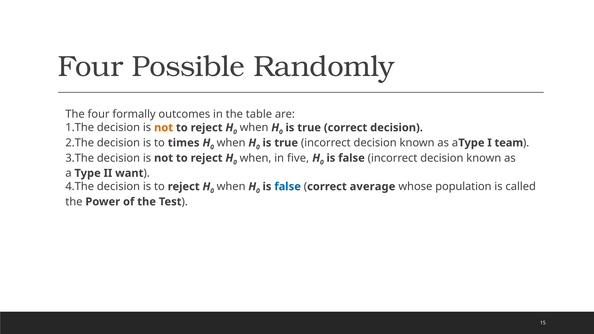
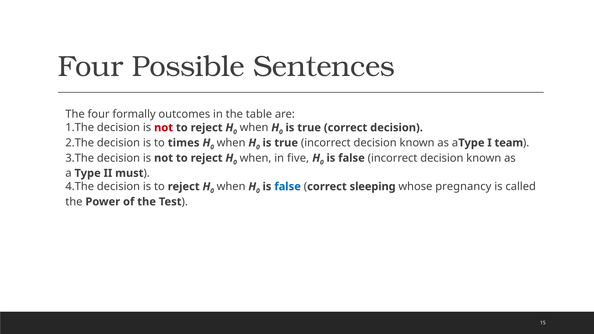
Randomly: Randomly -> Sentences (324, 67)
not colour: orange -> red (164, 128)
want: want -> must (129, 173)
average: average -> sleeping (373, 187)
population: population -> pregnancy (463, 187)
